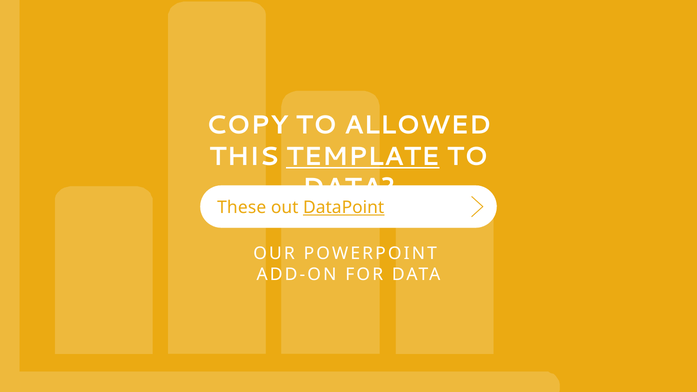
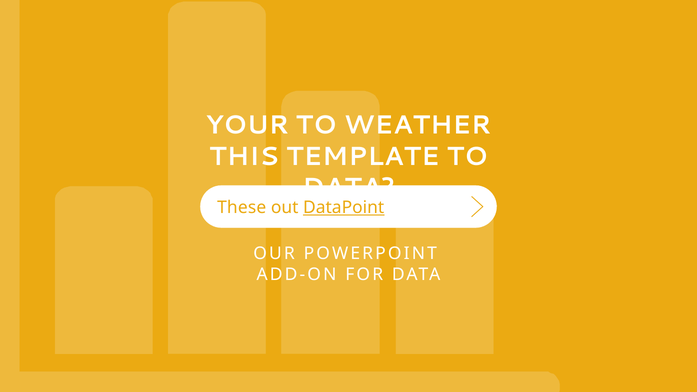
COPY: COPY -> YOUR (247, 125)
ALLOWED: ALLOWED -> WEATHER (418, 125)
TEMPLATE underline: present -> none (363, 156)
